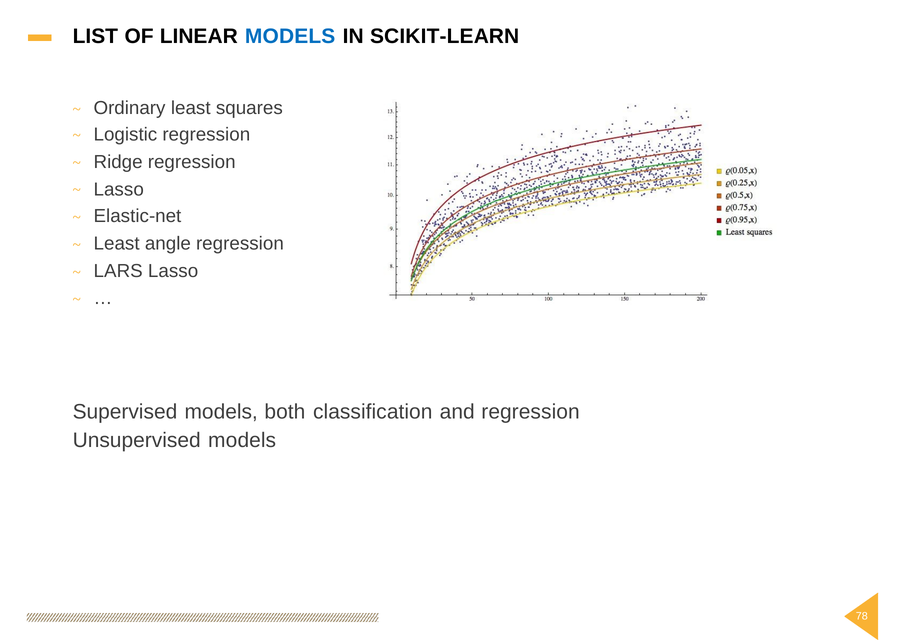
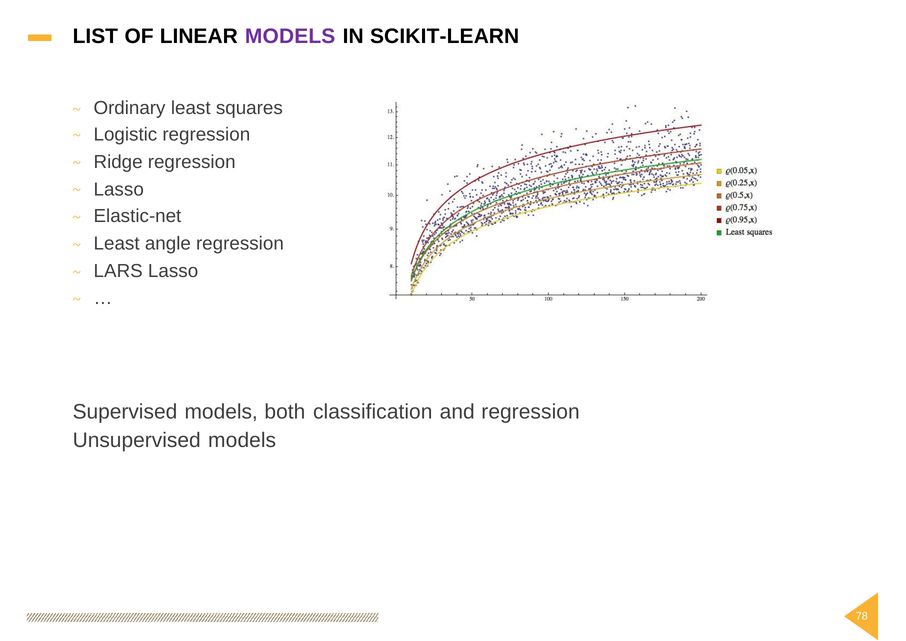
MODELS colour: blue -> purple (290, 36)
